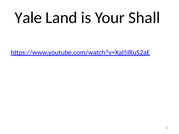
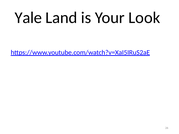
Shall: Shall -> Look (144, 18)
